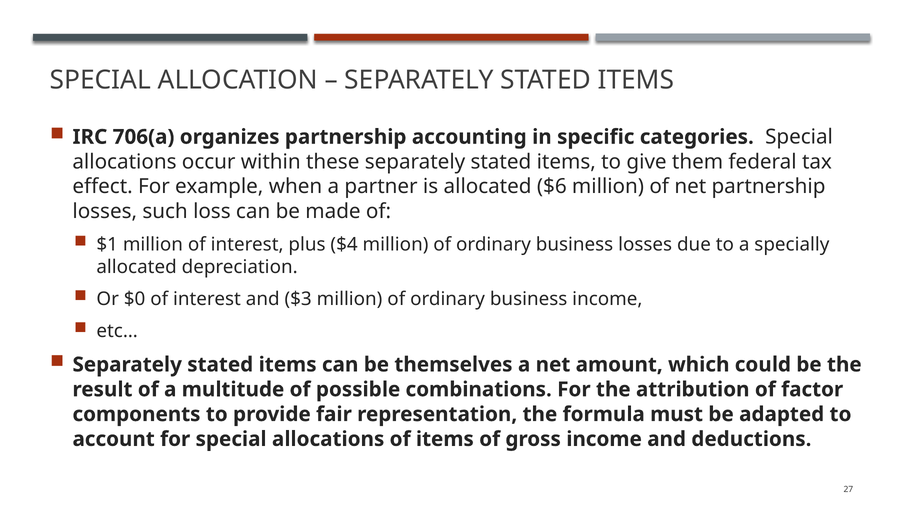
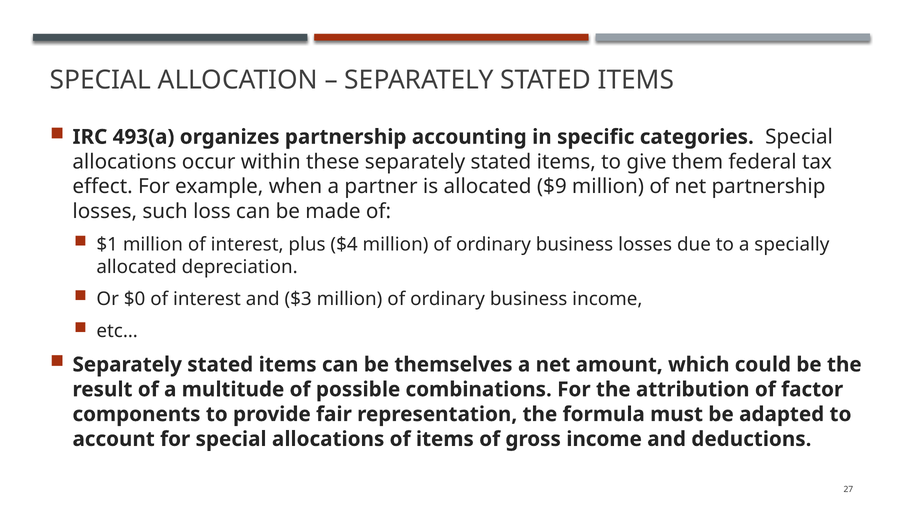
706(a: 706(a -> 493(a (144, 137)
$6: $6 -> $9 (552, 187)
